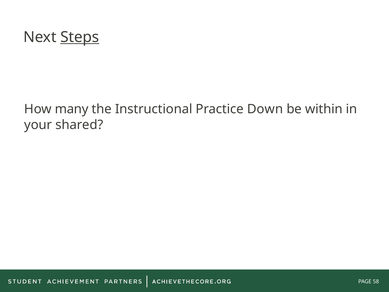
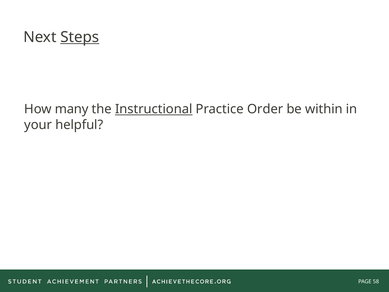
Instructional underline: none -> present (154, 109)
Down: Down -> Order (265, 109)
shared: shared -> helpful (79, 125)
